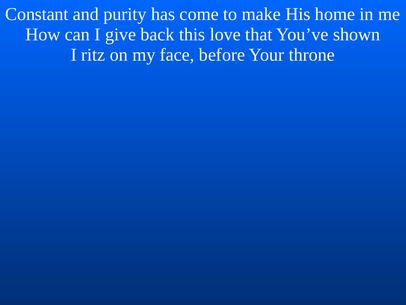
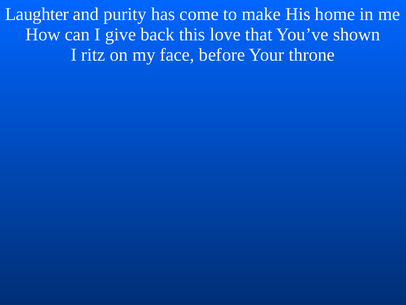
Constant: Constant -> Laughter (37, 14)
